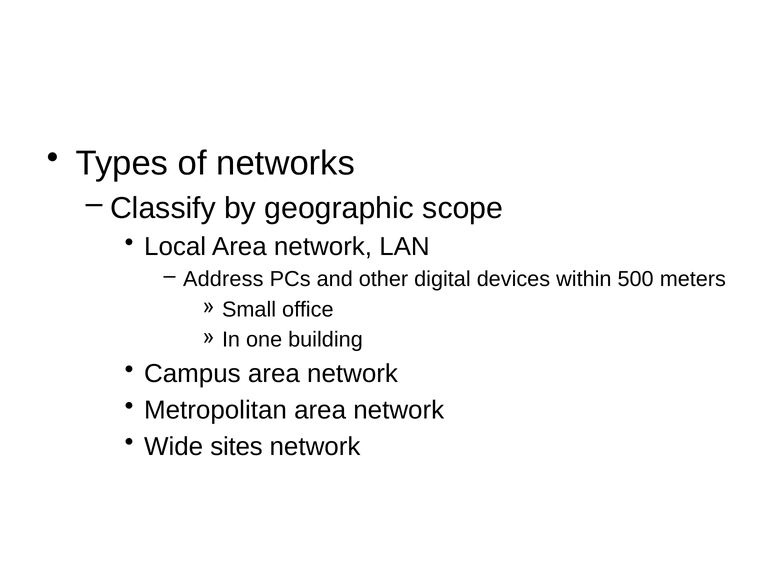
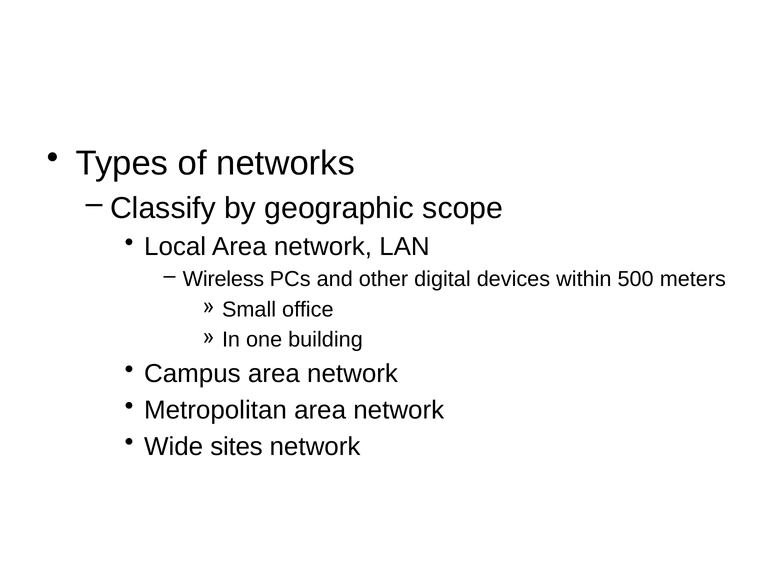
Address: Address -> Wireless (223, 279)
